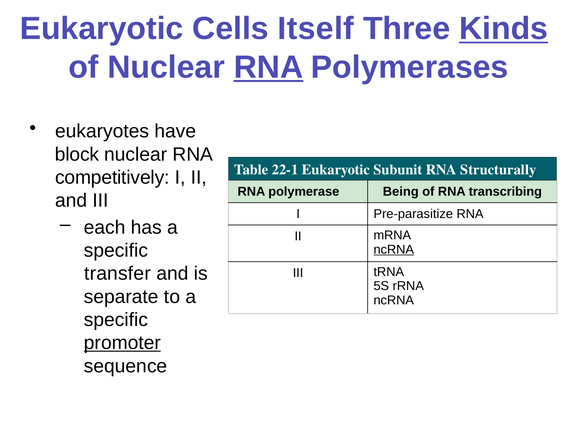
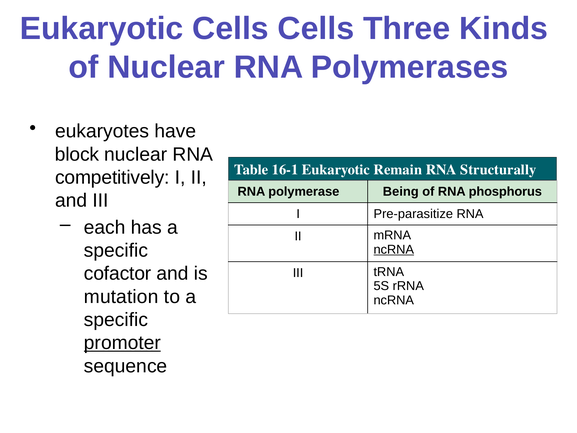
Cells Itself: Itself -> Cells (316, 29)
Kinds underline: present -> none (504, 29)
RNA underline: present -> none (268, 67)
22-1: 22-1 -> 16-1 (285, 170)
Subunit: Subunit -> Remain (398, 170)
transcribing: transcribing -> phosphorus (505, 192)
transfer: transfer -> cofactor (118, 273)
separate: separate -> mutation (121, 297)
